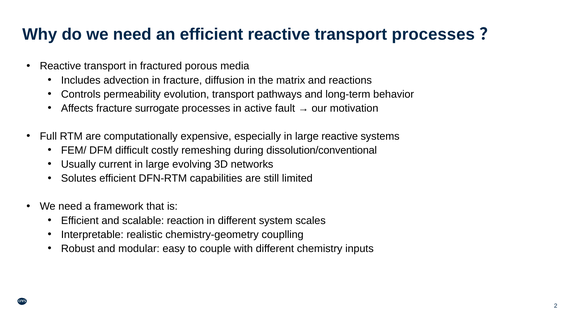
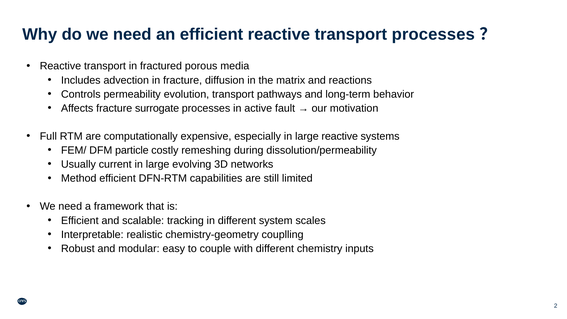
difficult: difficult -> particle (132, 150)
dissolution/conventional: dissolution/conventional -> dissolution/permeability (322, 150)
Solutes: Solutes -> Method (79, 178)
reaction: reaction -> tracking (185, 220)
